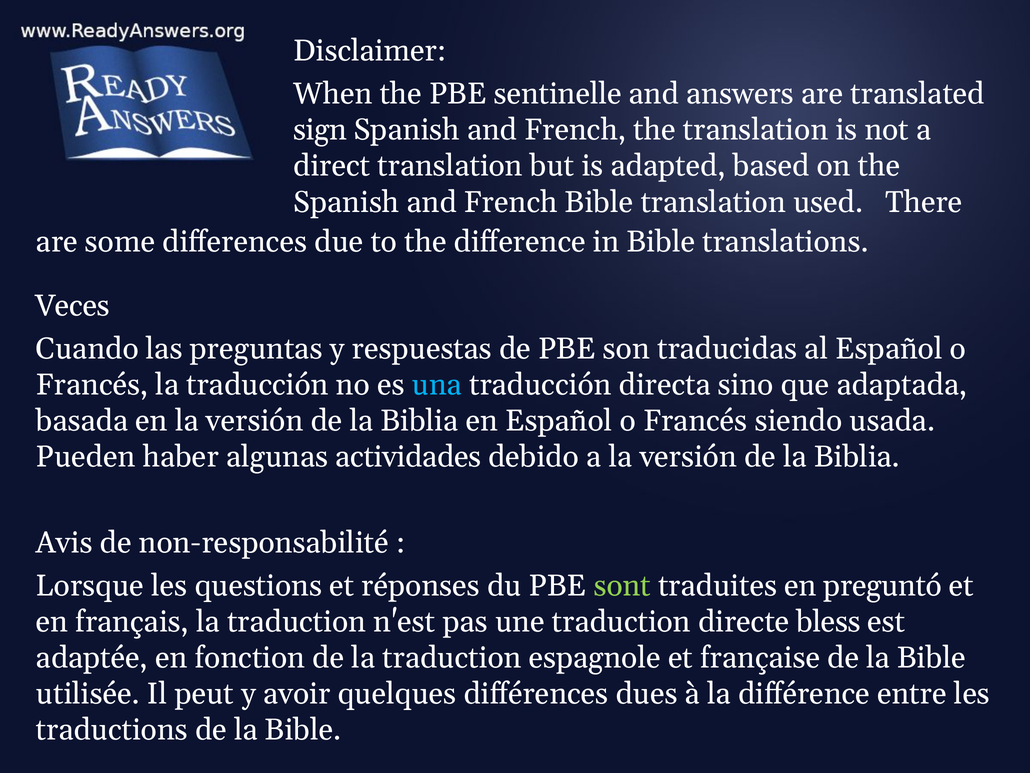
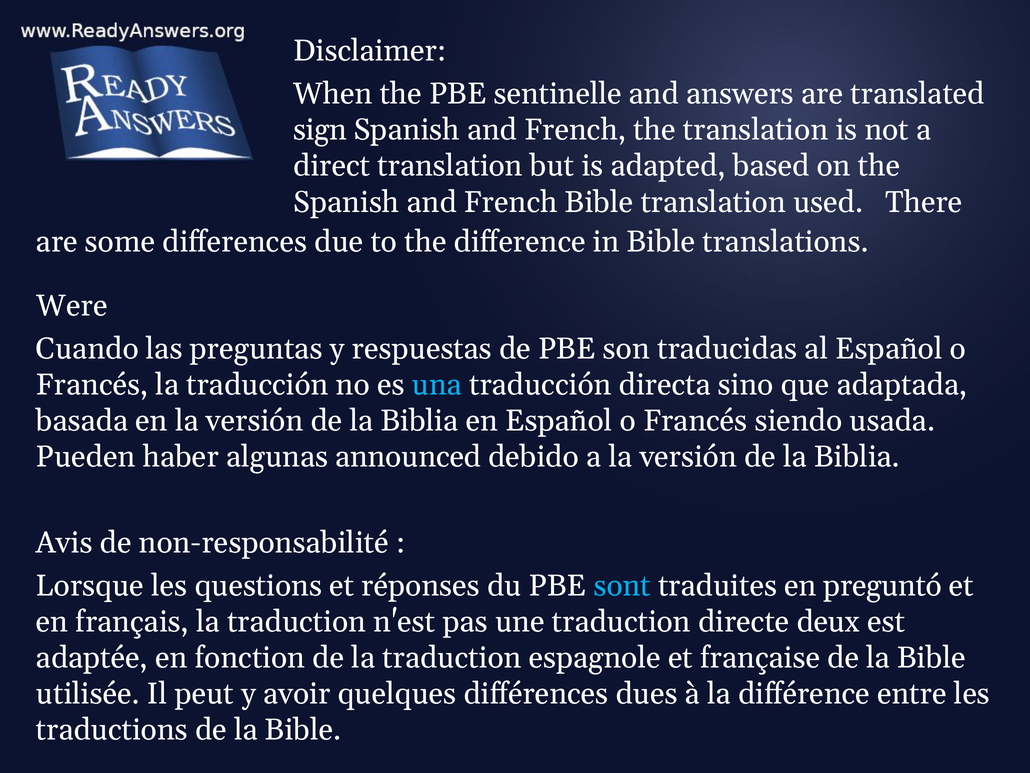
Veces: Veces -> Were (72, 305)
actividades: actividades -> announced (408, 457)
sont colour: light green -> light blue (622, 585)
bless: bless -> deux (828, 621)
